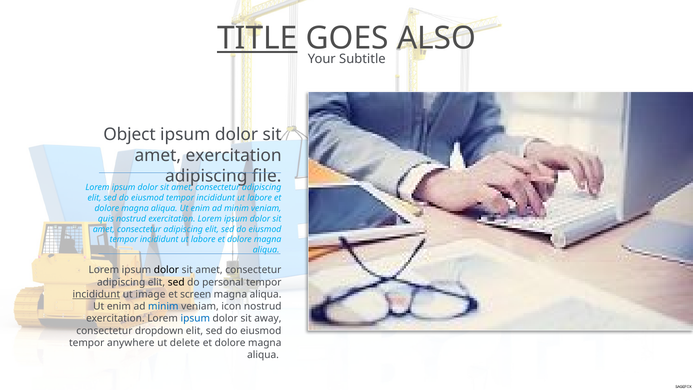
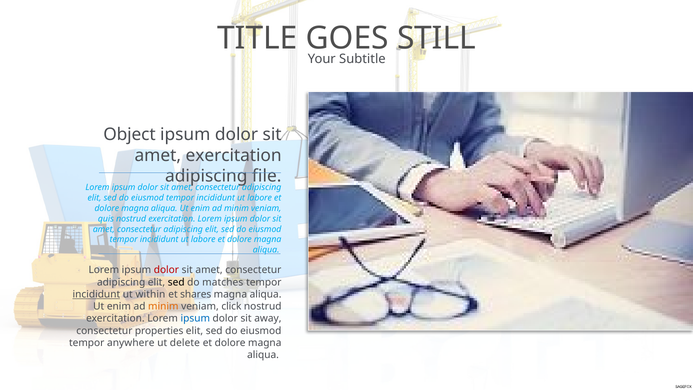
TITLE underline: present -> none (257, 38)
ALSO: ALSO -> STILL (436, 38)
dolor colour: black -> red (166, 270)
personal: personal -> matches (223, 282)
image: image -> within (150, 294)
screen: screen -> shares (196, 294)
minim colour: blue -> orange (163, 306)
icon: icon -> click (231, 306)
dropdown: dropdown -> properties (159, 331)
